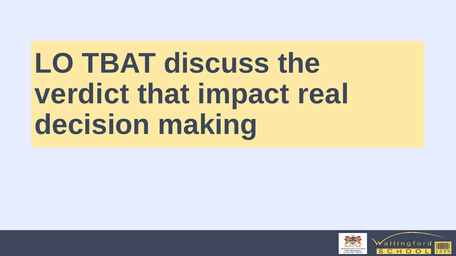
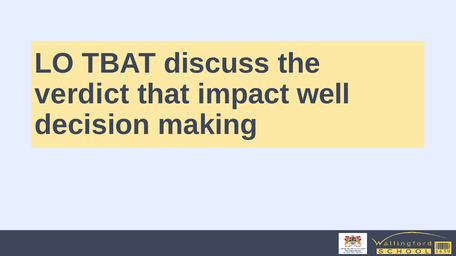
real: real -> well (323, 94)
